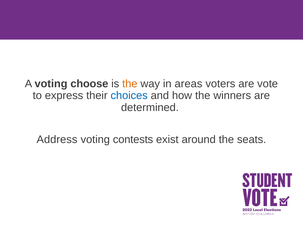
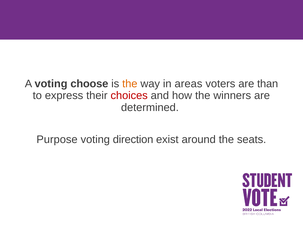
vote: vote -> than (268, 84)
choices colour: blue -> red (129, 96)
Address: Address -> Purpose (57, 140)
contests: contests -> direction (133, 140)
